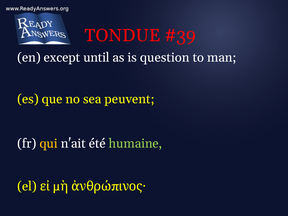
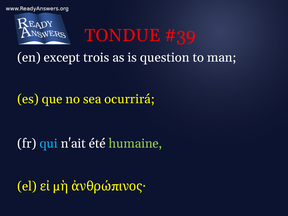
until: until -> trois (96, 57)
peuvent: peuvent -> ocurrirá (130, 99)
qui colour: yellow -> light blue (49, 144)
